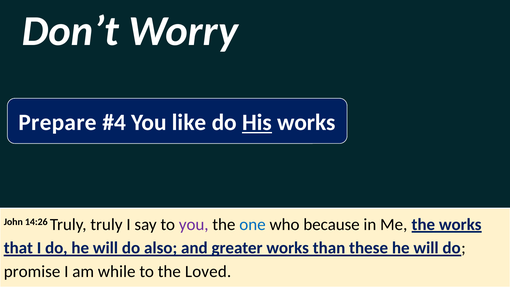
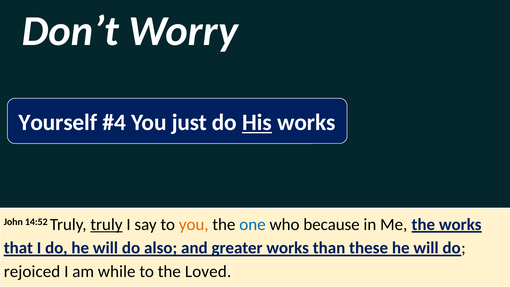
Prepare: Prepare -> Yourself (58, 122)
like: like -> just (189, 122)
14:26: 14:26 -> 14:52 (36, 222)
truly underline: none -> present (106, 224)
you colour: purple -> orange (194, 224)
promise: promise -> rejoiced (32, 271)
